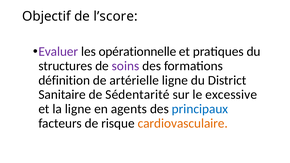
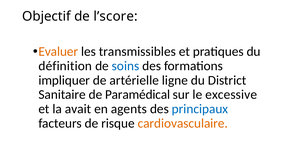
Evaluer colour: purple -> orange (58, 52)
opérationnelle: opérationnelle -> transmissibles (137, 52)
structures: structures -> définition (65, 66)
soins colour: purple -> blue (126, 66)
définition: définition -> impliquer (64, 80)
Sédentarité: Sédentarité -> Paramédical (138, 95)
la ligne: ligne -> avait (78, 109)
